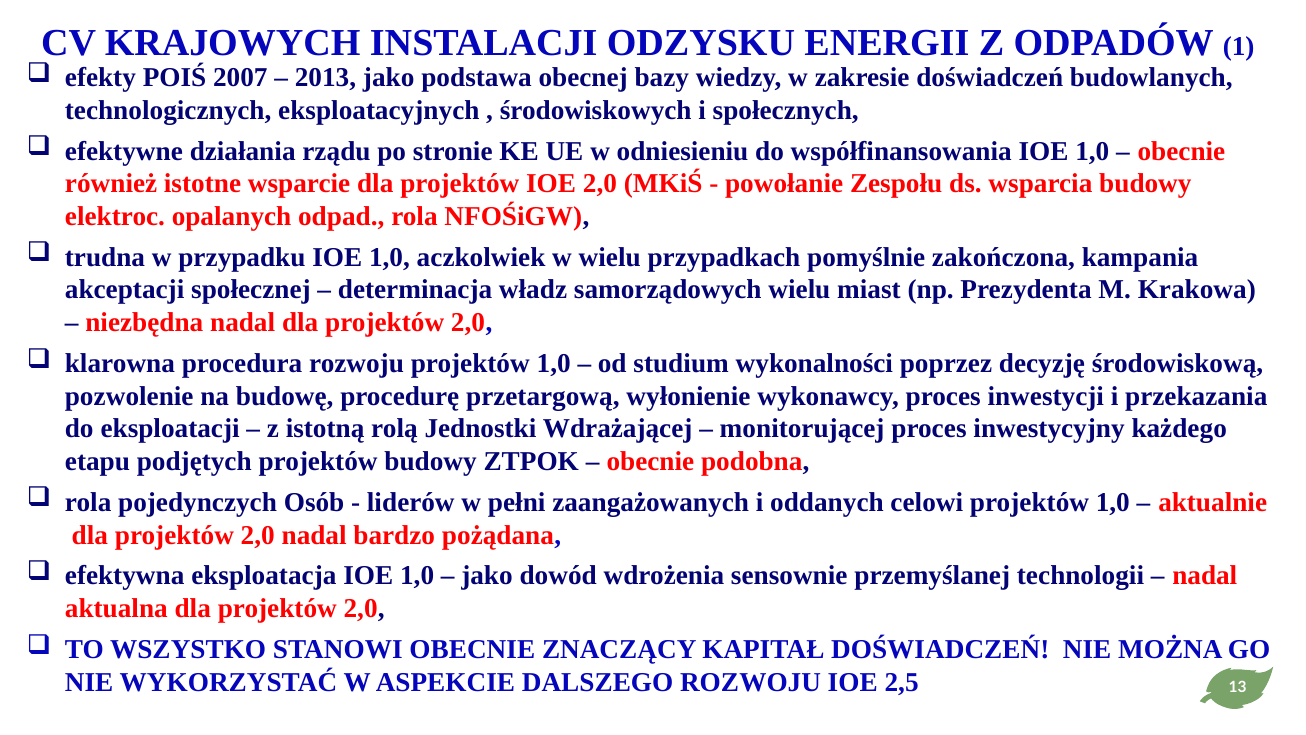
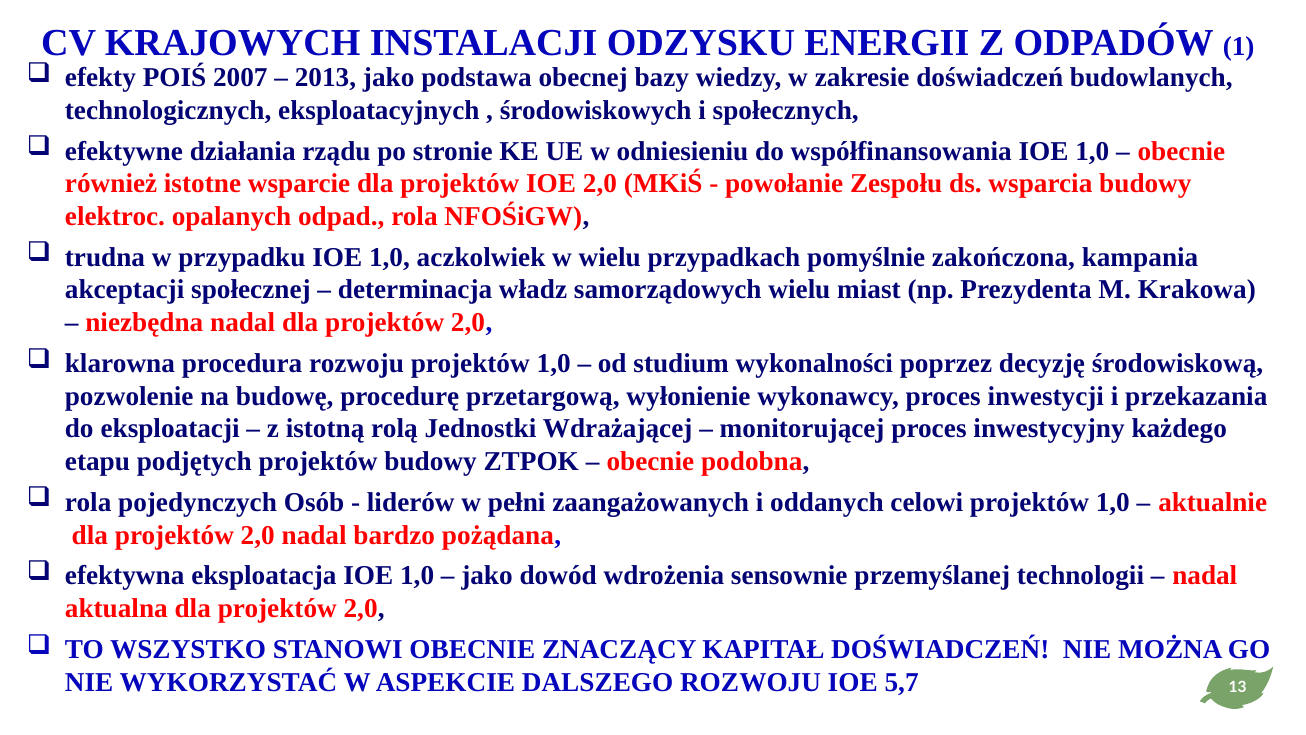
2,5: 2,5 -> 5,7 (902, 682)
